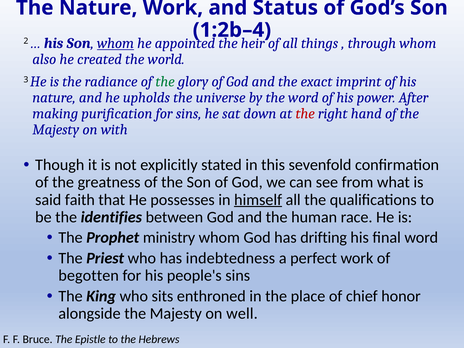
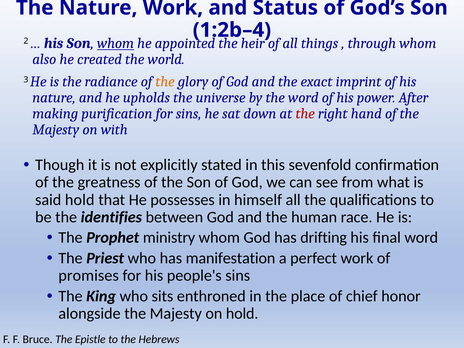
the colour: green -> orange (165, 82)
said faith: faith -> hold (80, 200)
himself underline: present -> none (258, 200)
indebtedness: indebtedness -> manifestation (231, 258)
begotten: begotten -> promises (89, 276)
on well: well -> hold (242, 314)
